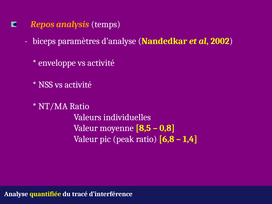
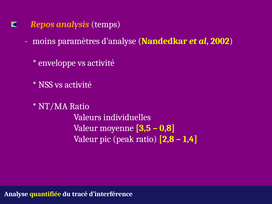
biceps: biceps -> moins (44, 41)
8,5: 8,5 -> 3,5 (143, 128)
6,8: 6,8 -> 2,8 (167, 139)
